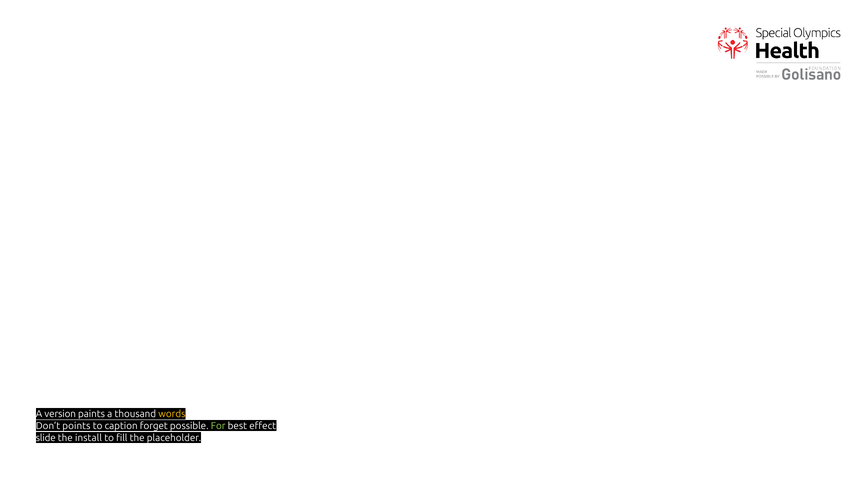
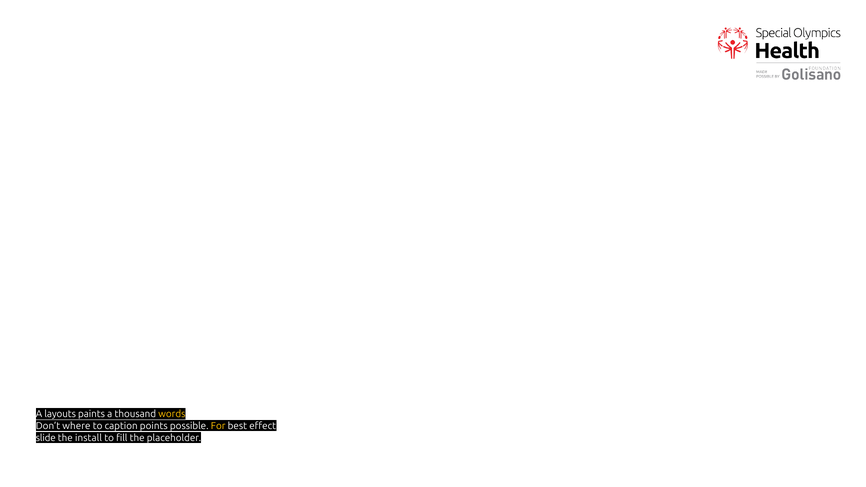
version: version -> layouts (60, 414)
points: points -> where (76, 426)
forget: forget -> points (154, 426)
For colour: light green -> yellow (218, 426)
